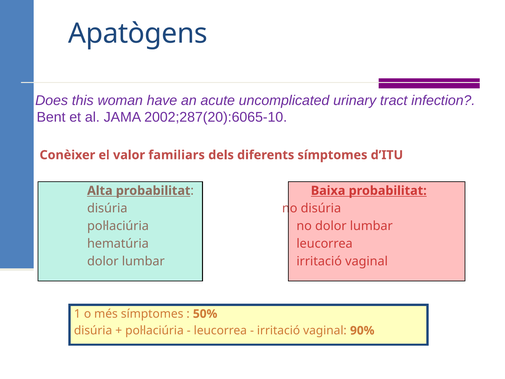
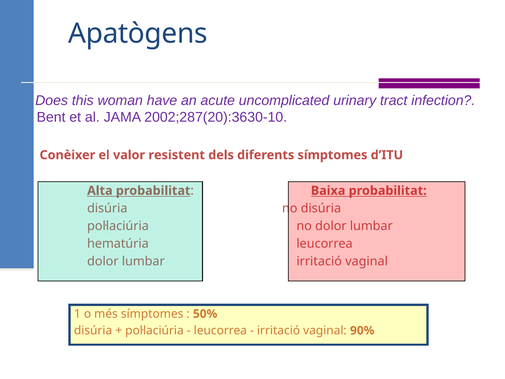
2002;287(20):6065-10: 2002;287(20):6065-10 -> 2002;287(20):3630-10 (216, 117)
familiars: familiars -> resistent (177, 155)
